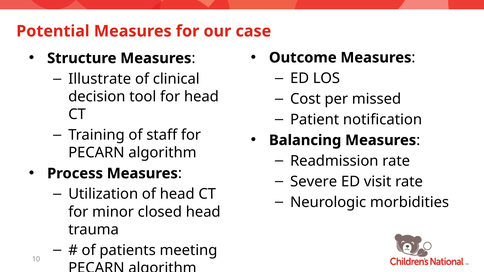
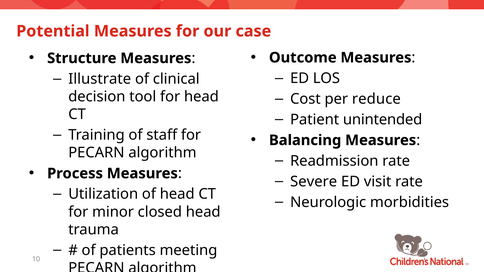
missed: missed -> reduce (376, 99)
notification: notification -> unintended (383, 120)
